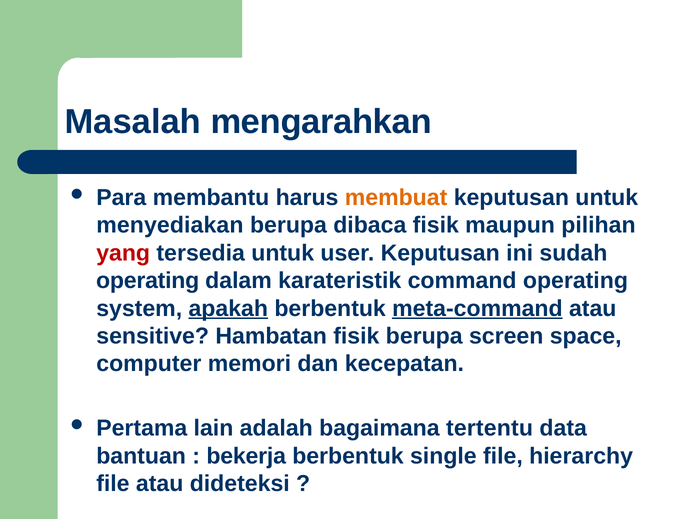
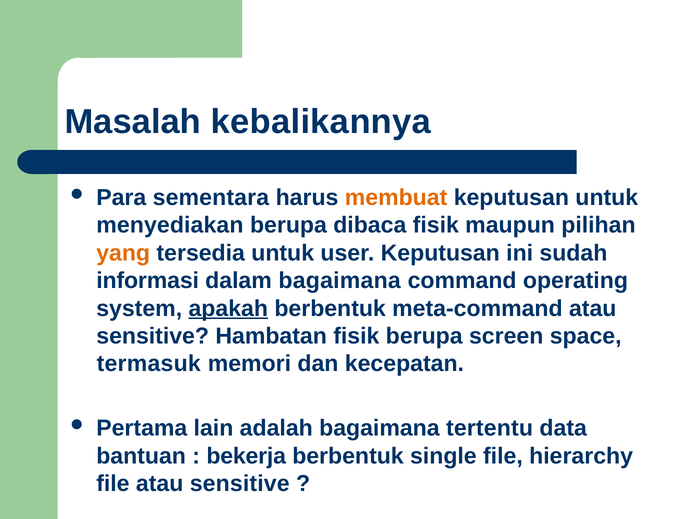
mengarahkan: mengarahkan -> kebalikannya (321, 122)
membantu: membantu -> sementara (211, 198)
yang colour: red -> orange (123, 253)
operating: operating -> informasi (148, 281)
dalam karateristik: karateristik -> bagaimana (340, 281)
meta-command underline: present -> none (477, 308)
computer: computer -> termasuk (149, 364)
file atau dideteksi: dideteksi -> sensitive (240, 484)
